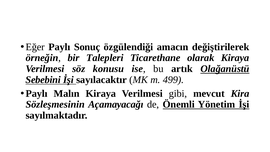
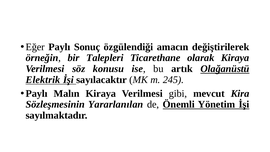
Sebebini: Sebebini -> Elektrik (43, 80)
499: 499 -> 245 (173, 80)
Açamayacağı: Açamayacağı -> Yararlanılan (116, 104)
